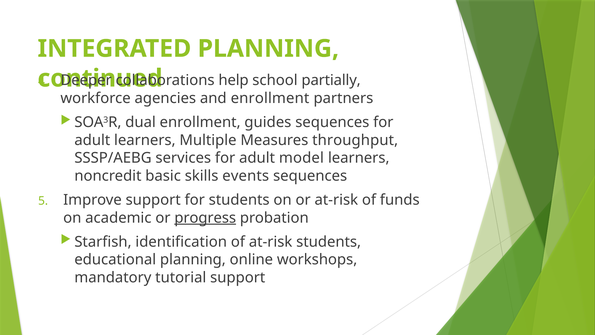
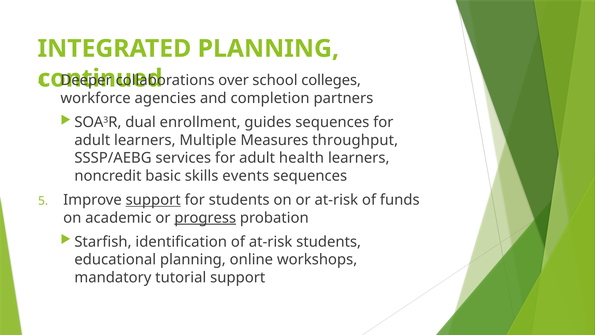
help: help -> over (234, 80)
partially: partially -> colleges (331, 80)
and enrollment: enrollment -> completion (270, 98)
model: model -> health (301, 158)
support underline: none -> present (153, 200)
